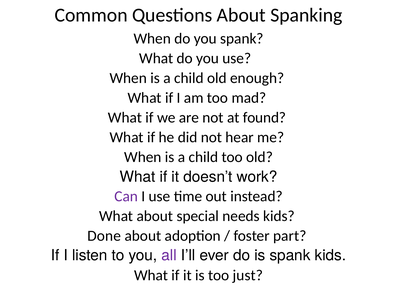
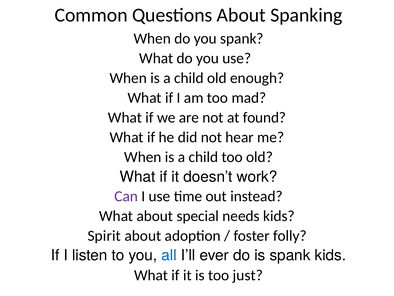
Done: Done -> Spirit (104, 235)
part: part -> folly (290, 235)
all colour: purple -> blue (169, 255)
